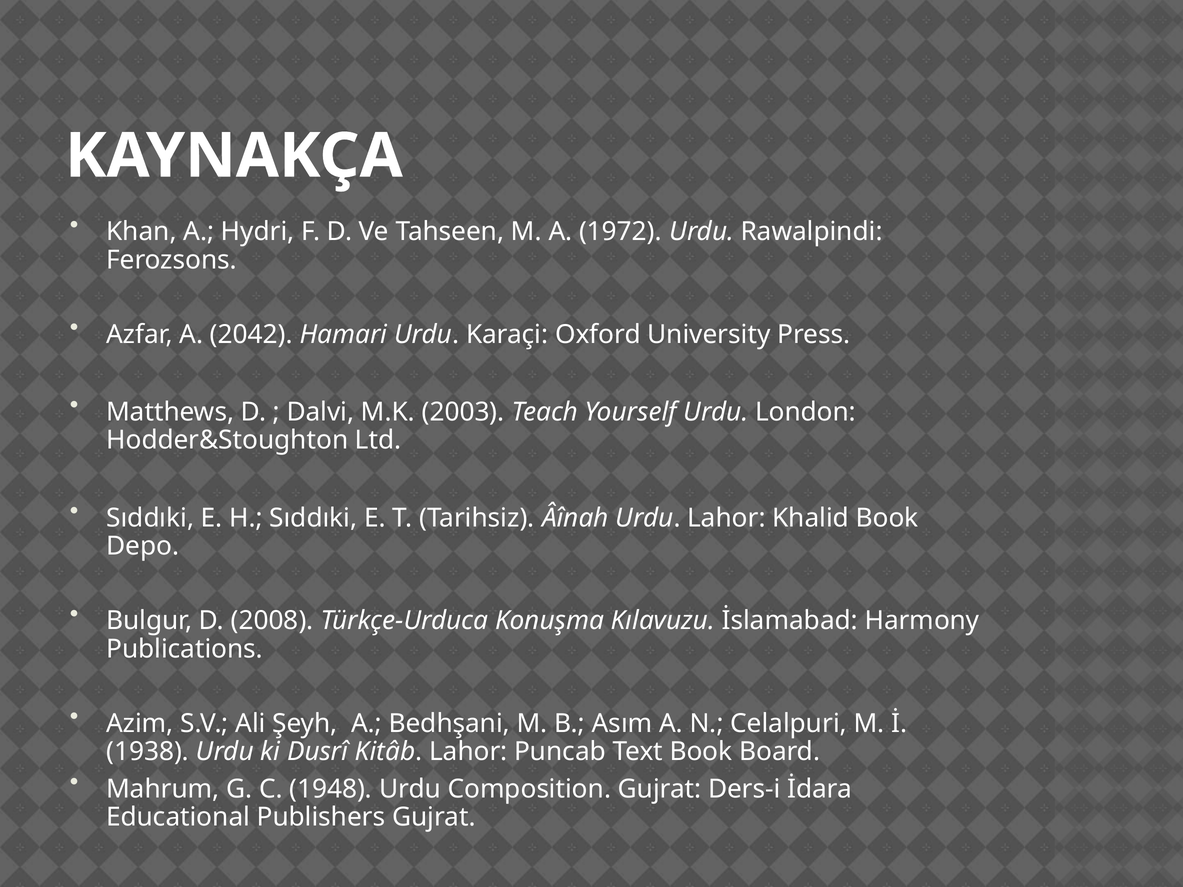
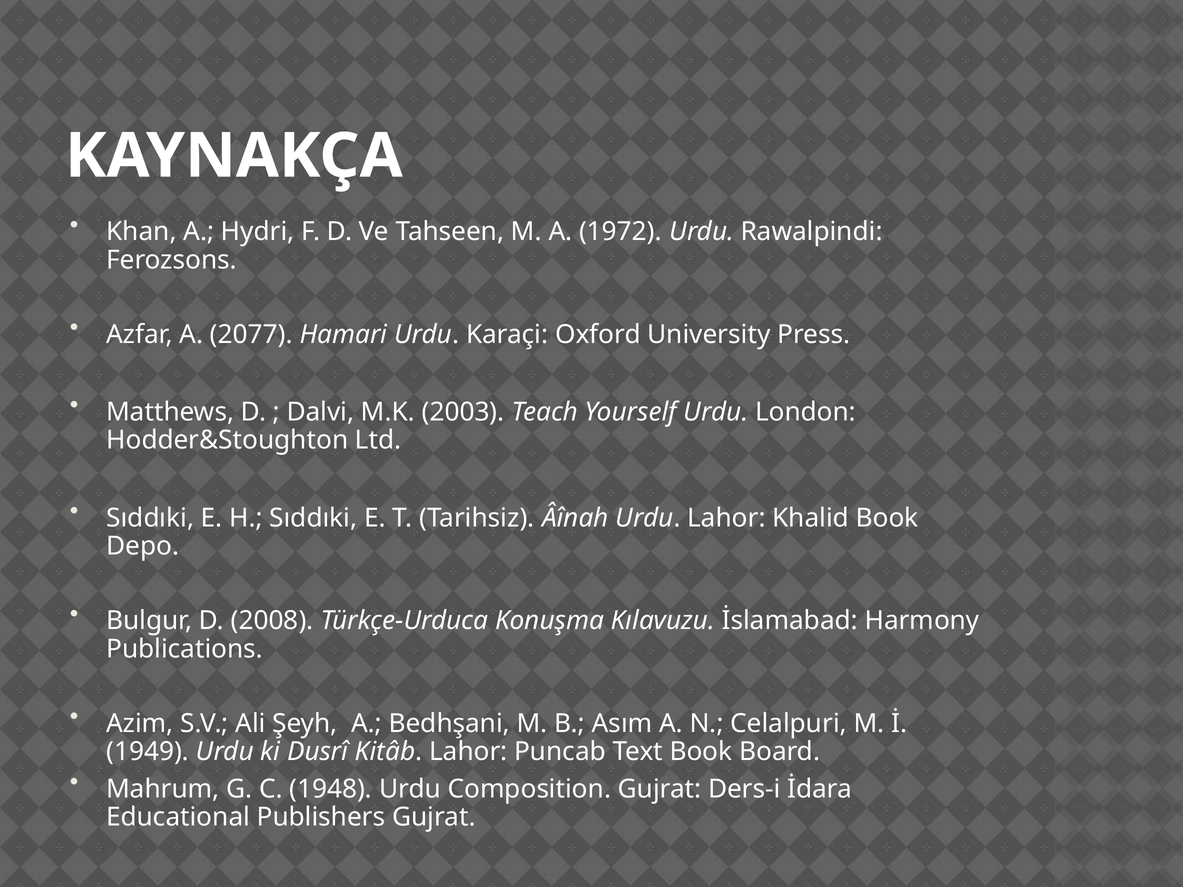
2042: 2042 -> 2077 (251, 334)
1938: 1938 -> 1949 (148, 752)
